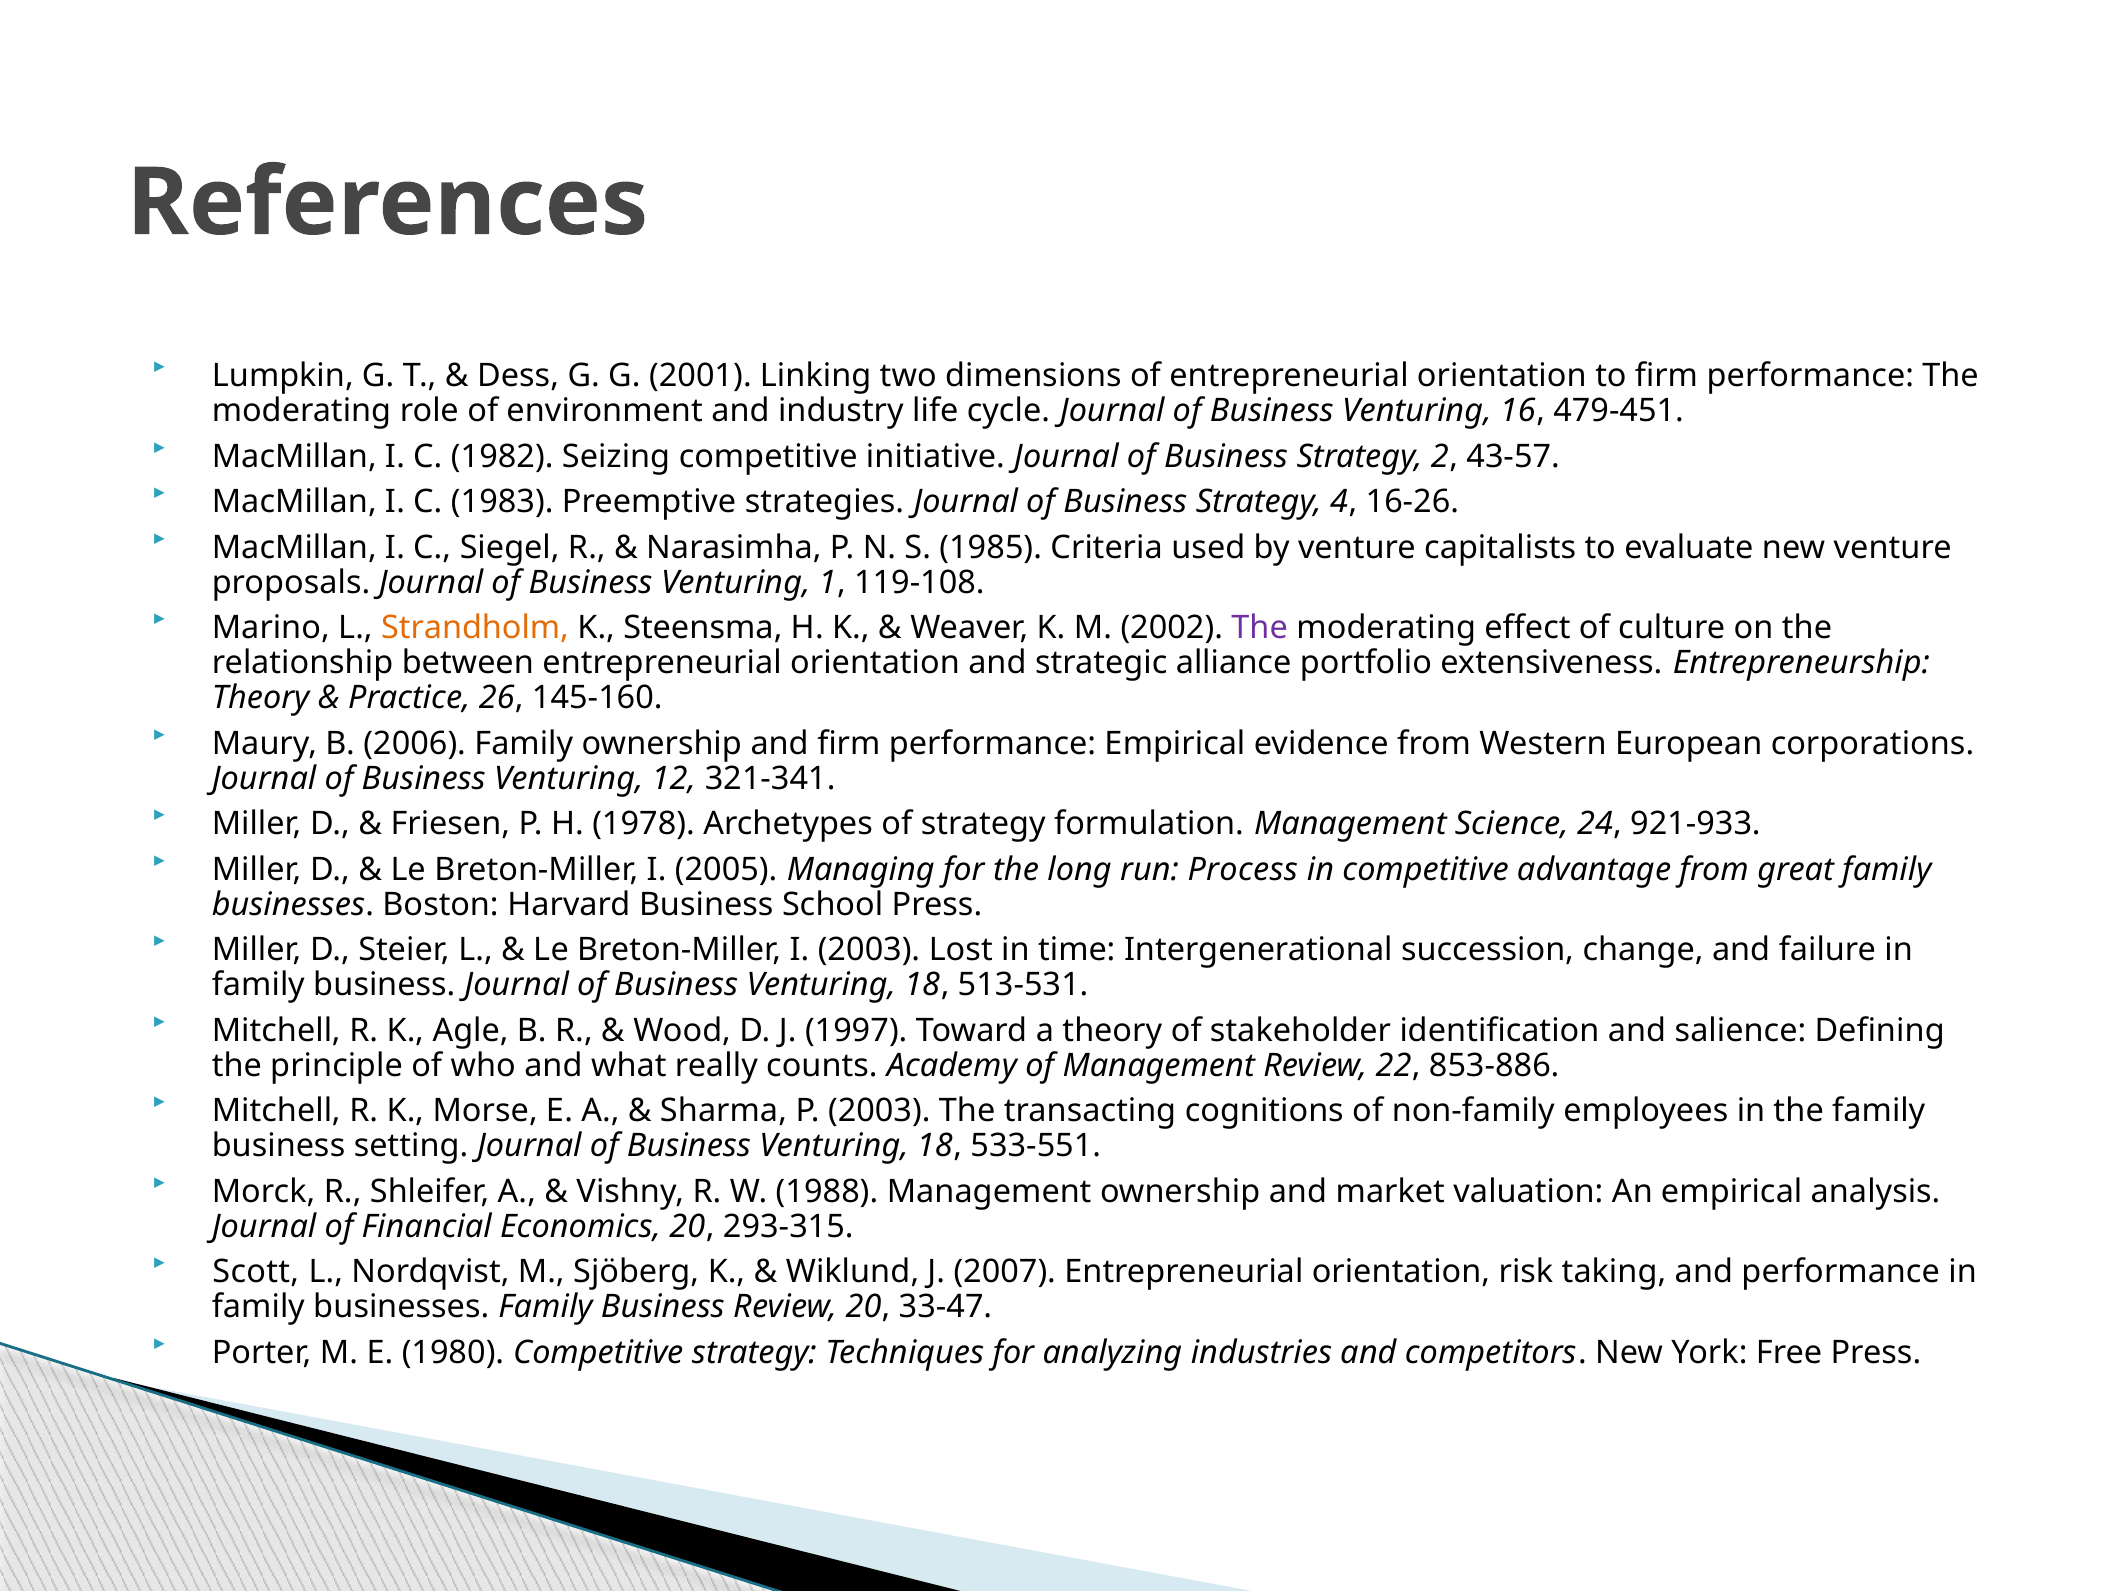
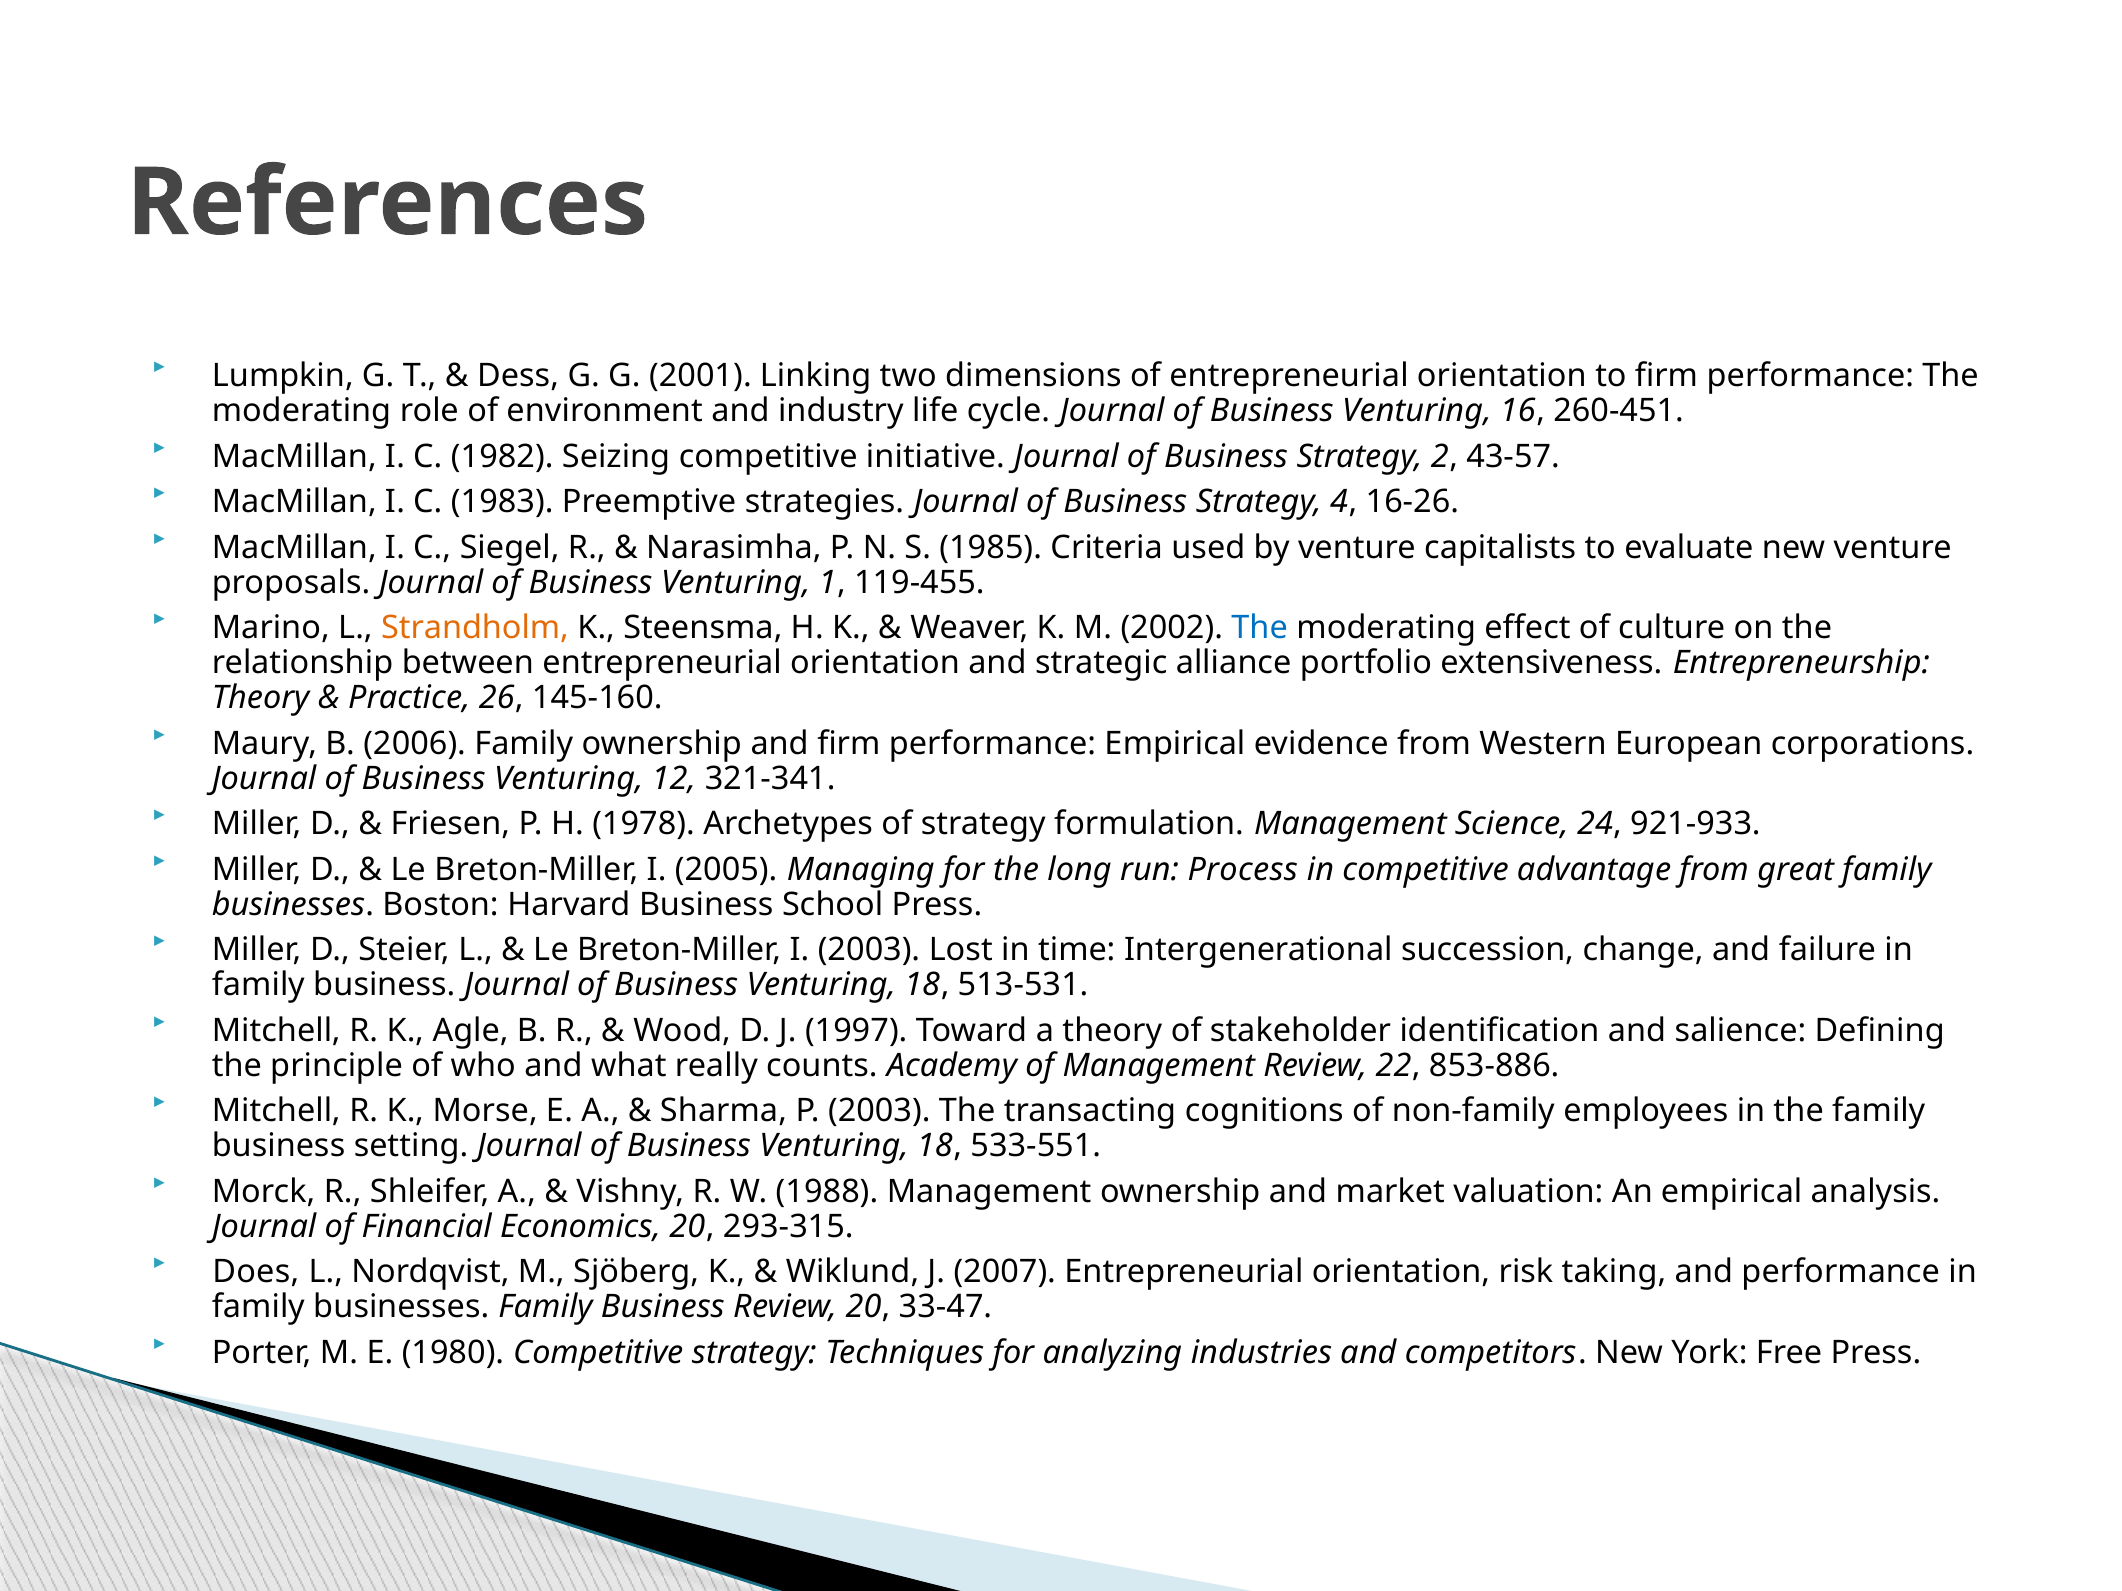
479-451: 479-451 -> 260-451 (1619, 411)
119-108: 119-108 -> 119-455 (919, 583)
The colour: purple -> blue (1260, 628)
Scott: Scott -> Does (256, 1272)
